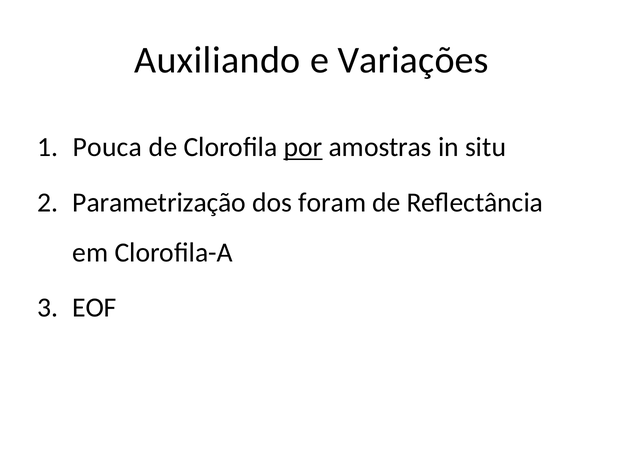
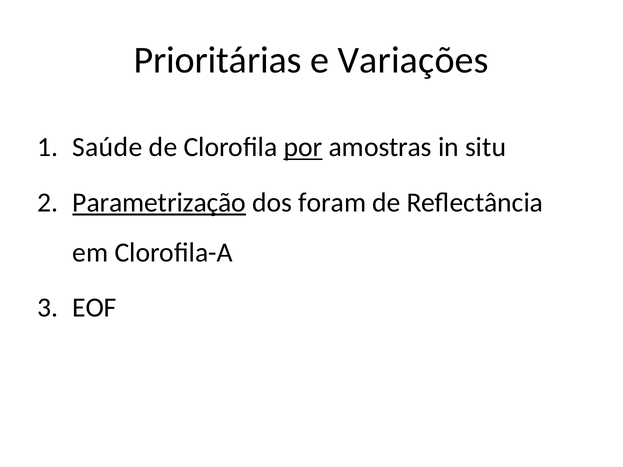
Auxiliando: Auxiliando -> Prioritárias (218, 60)
Pouca: Pouca -> Saúde (107, 147)
Parametrização underline: none -> present (159, 203)
